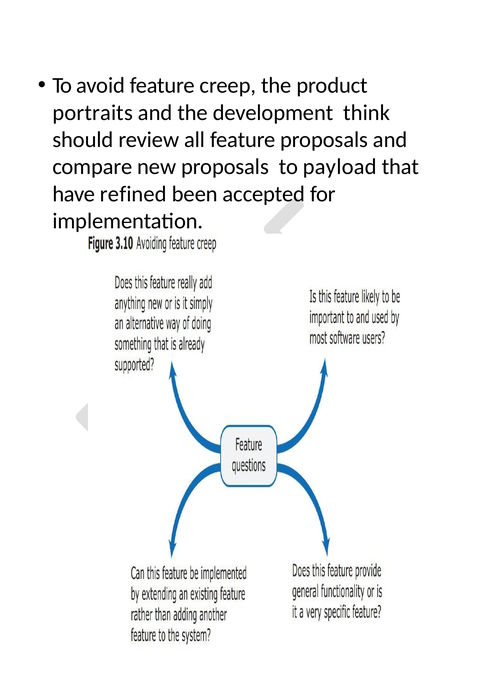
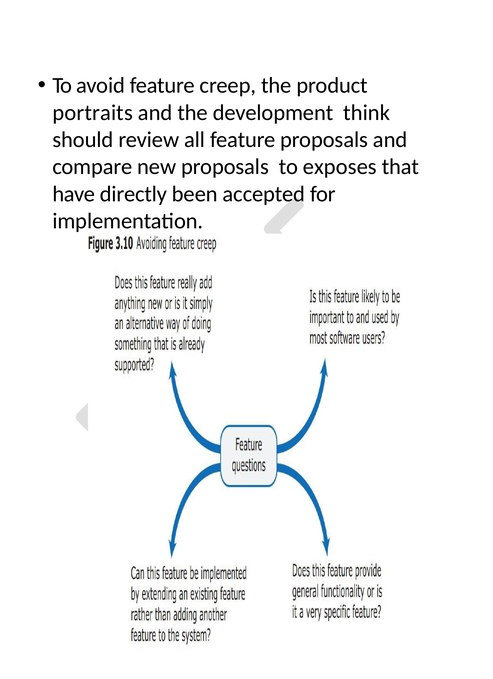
payload: payload -> exposes (340, 167)
refined: refined -> directly (134, 194)
